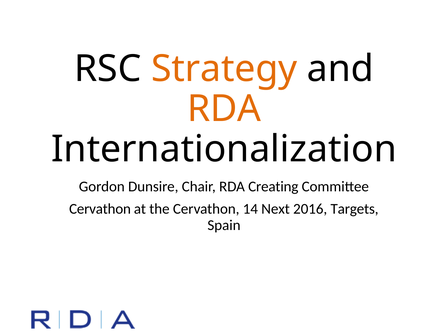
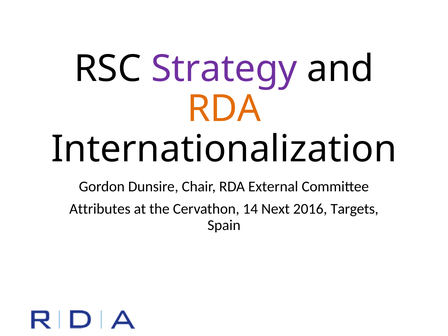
Strategy colour: orange -> purple (224, 69)
Creating: Creating -> External (273, 187)
Cervathon: Cervathon -> Attributes (100, 209)
